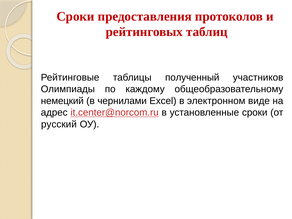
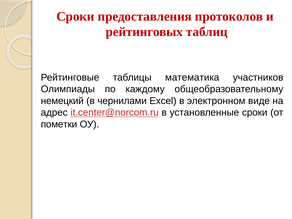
полученный: полученный -> математика (192, 77)
русский: русский -> пометки (59, 124)
